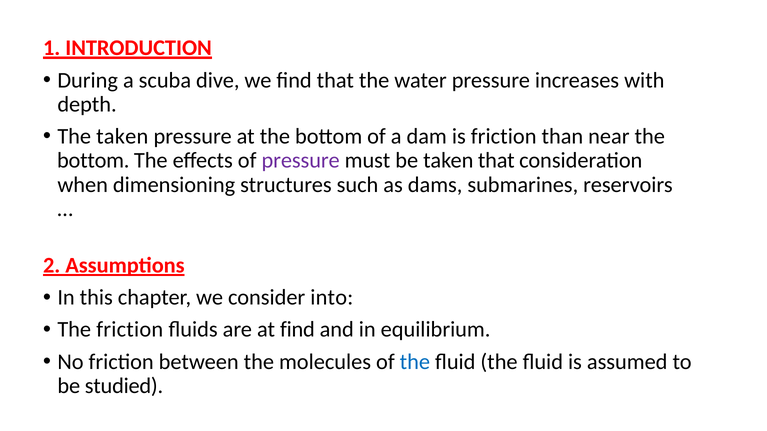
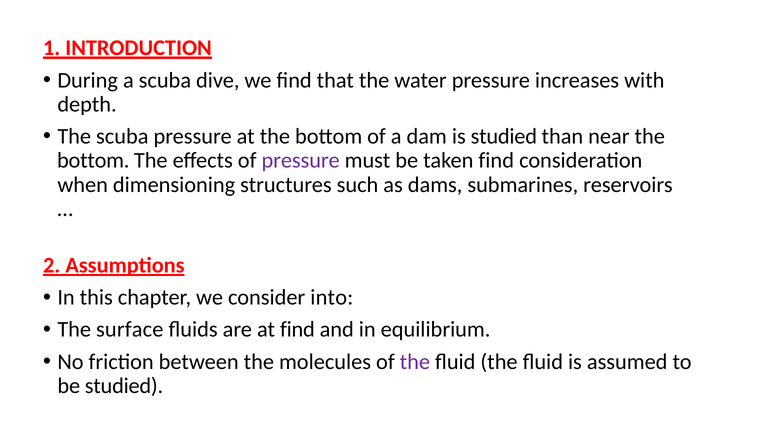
The taken: taken -> scuba (122, 137)
is friction: friction -> studied (504, 137)
taken that: that -> find (496, 161)
The friction: friction -> surface (130, 330)
the colour: blue -> purple (415, 362)
